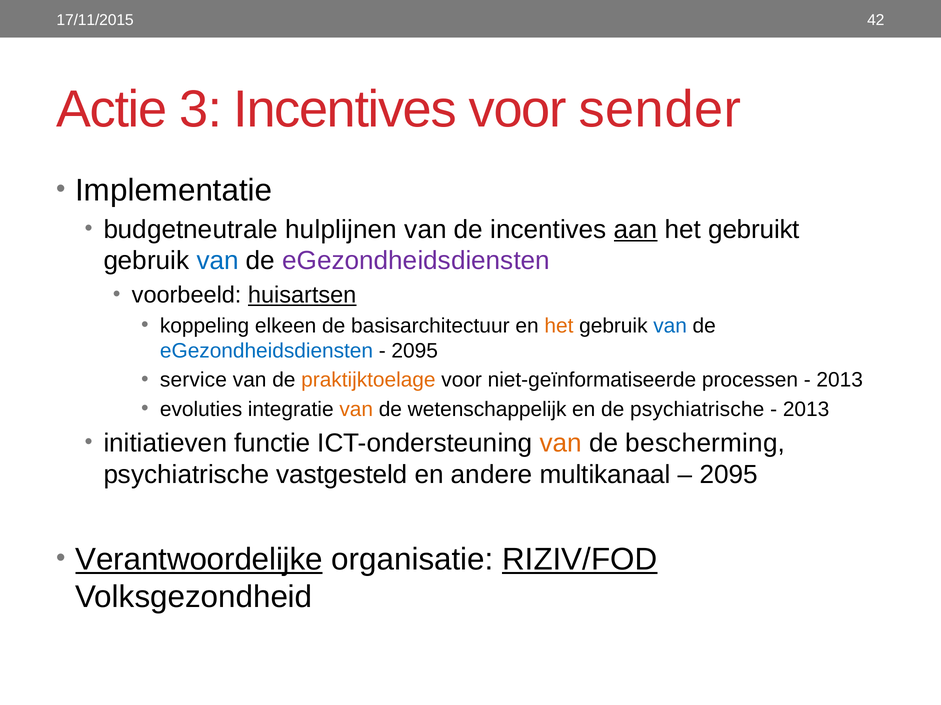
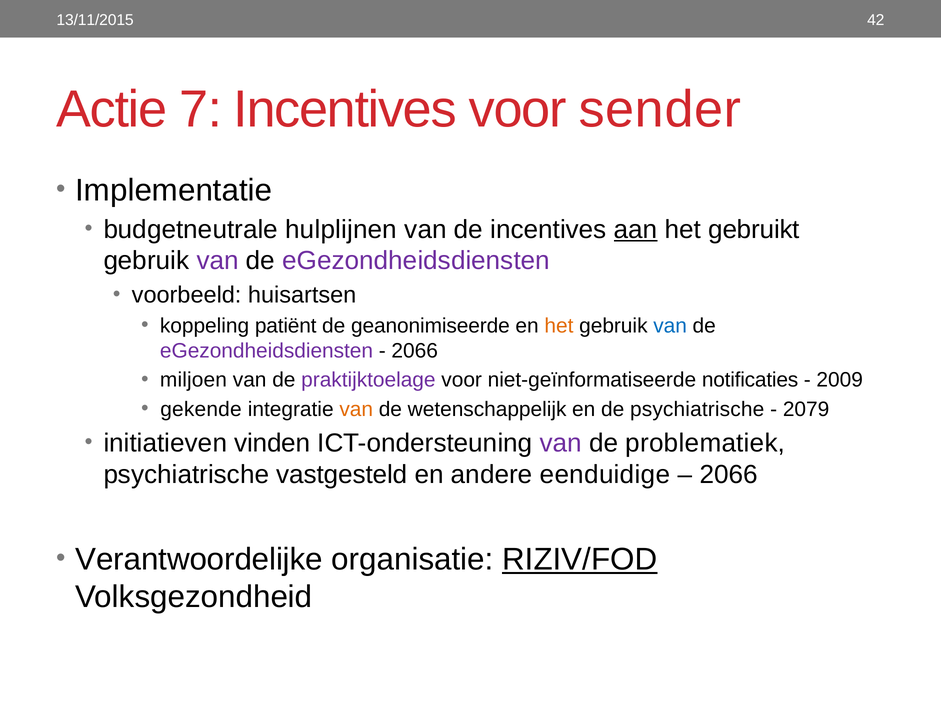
17/11/2015: 17/11/2015 -> 13/11/2015 (95, 20)
3: 3 -> 7 (201, 110)
van colour: blue -> purple (218, 261)
huisartsen underline: present -> none (302, 295)
elkeen: elkeen -> patiënt (286, 326)
basisarchitectuur: basisarchitectuur -> geanonimiseerde (430, 326)
eGezondheidsdiensten colour: blue -> purple (267, 351)
2095: 2095 -> 2066 (415, 351)
service: service -> miljoen (193, 380)
praktijktoelage colour: orange -> purple (368, 380)
processen: processen -> notificaties (750, 380)
2013: 2013 -> 2009 (840, 380)
evoluties: evoluties -> gekende (201, 410)
2013: 2013 -> 2079 (806, 410)
functie: functie -> vinden (272, 444)
van colour: orange -> purple (561, 444)
bescherming: bescherming -> problematiek (705, 444)
multikanaal: multikanaal -> eenduidige (605, 475)
2095: 2095 -> 2066 (729, 475)
Verantwoordelijke underline: present -> none (199, 560)
